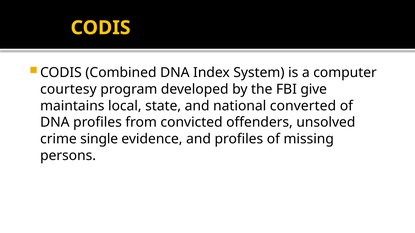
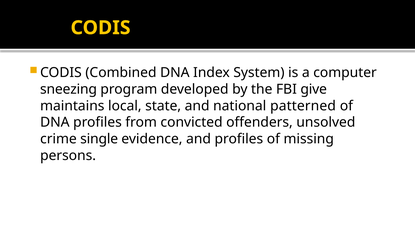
courtesy: courtesy -> sneezing (69, 89)
converted: converted -> patterned (303, 106)
